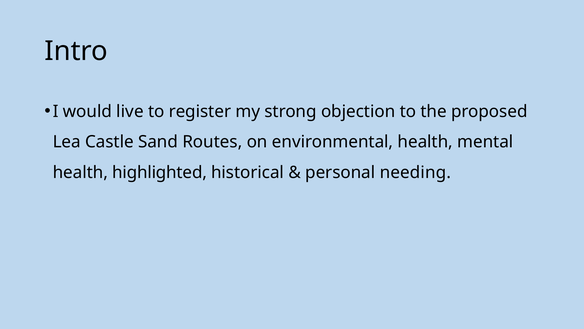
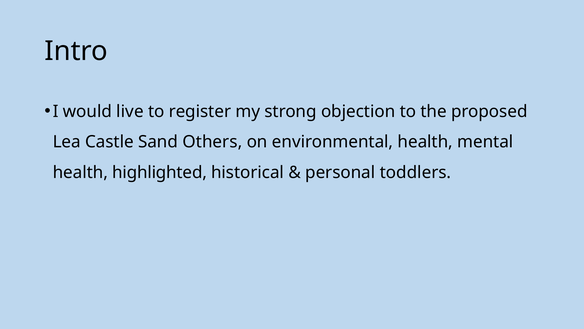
Routes: Routes -> Others (212, 142)
needing: needing -> toddlers (415, 172)
